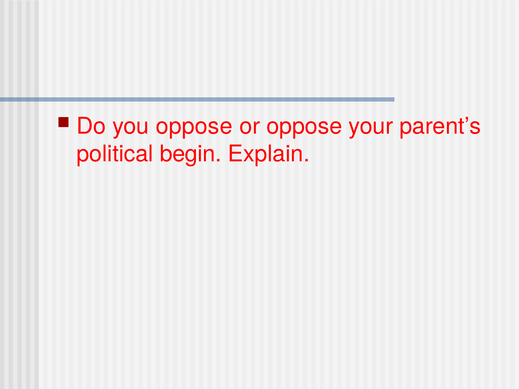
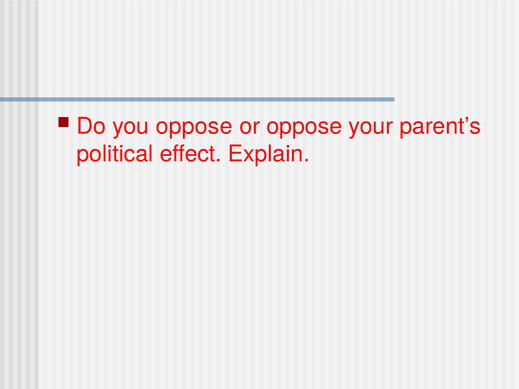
begin: begin -> effect (191, 154)
